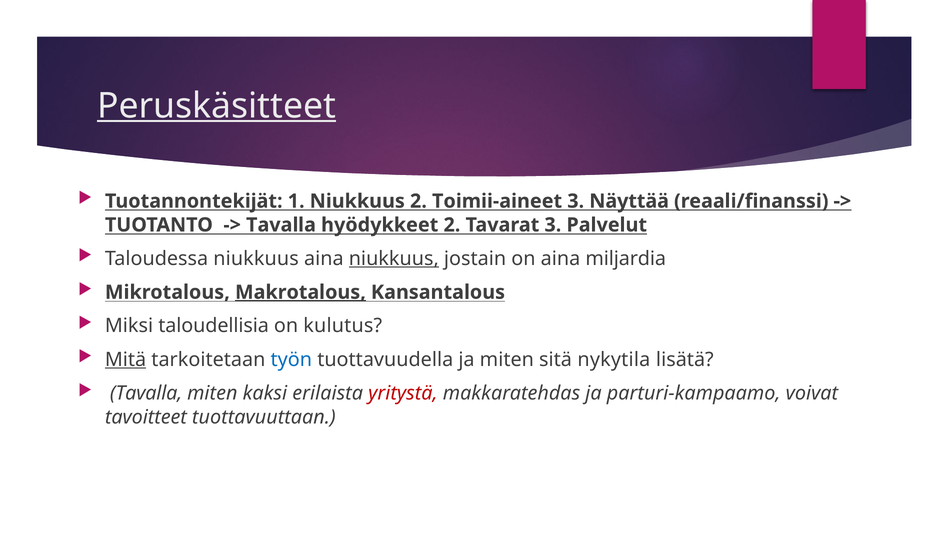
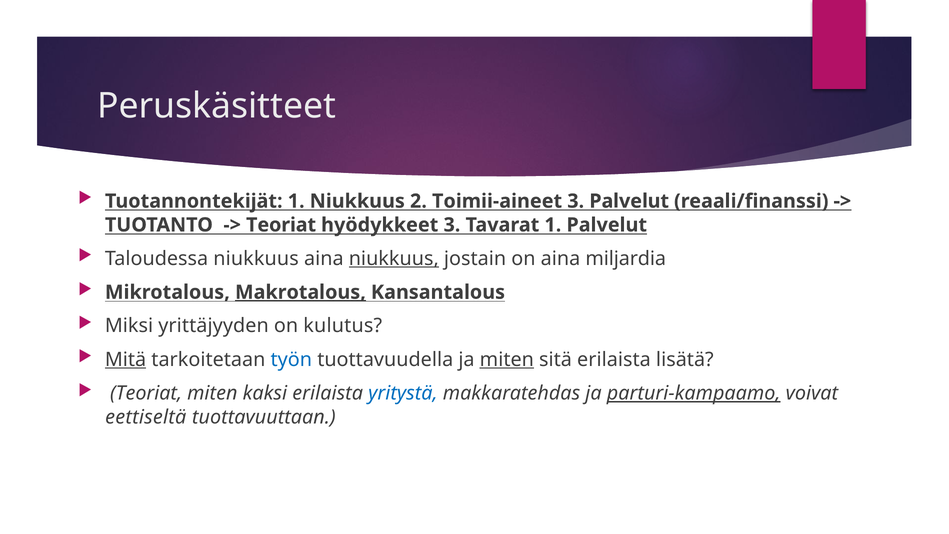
Peruskäsitteet underline: present -> none (217, 106)
3 Näyttää: Näyttää -> Palvelut (629, 201)
Tavalla: Tavalla -> Teoriat (281, 225)
hyödykkeet 2: 2 -> 3 (452, 225)
Tavarat 3: 3 -> 1 (553, 225)
taloudellisia: taloudellisia -> yrittäjyyden (214, 326)
miten underline: none -> present (507, 359)
sitä nykytila: nykytila -> erilaista (614, 359)
Tavalla: Tavalla -> Teoriat (146, 393)
yritystä colour: red -> blue (403, 393)
parturi-kampaamo underline: none -> present (694, 393)
tavoitteet: tavoitteet -> eettiseltä (146, 417)
